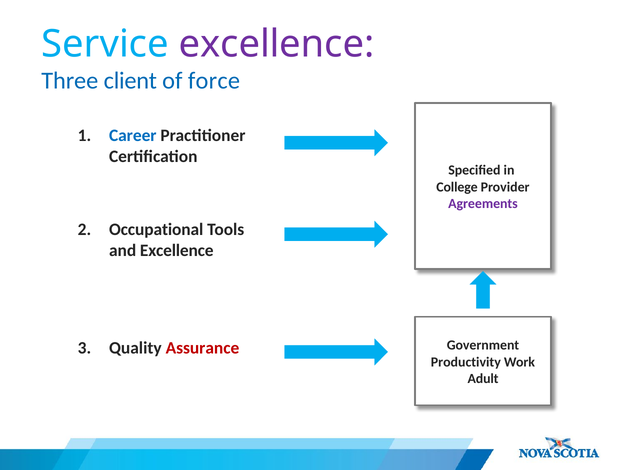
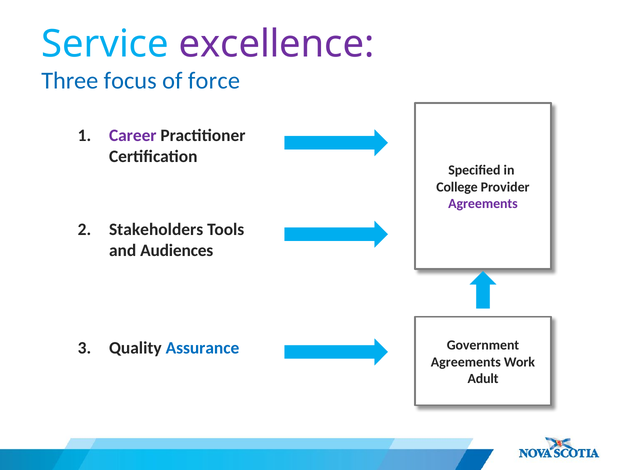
client: client -> focus (130, 80)
Career colour: blue -> purple (133, 135)
Occupational: Occupational -> Stakeholders (156, 229)
and Excellence: Excellence -> Audiences (177, 250)
Assurance colour: red -> blue (202, 348)
Productivity: Productivity -> Agreements (466, 362)
